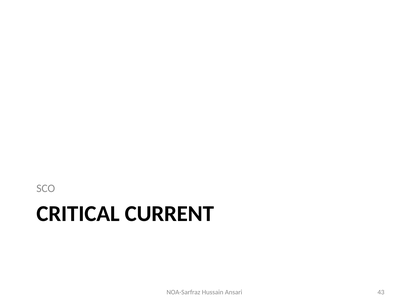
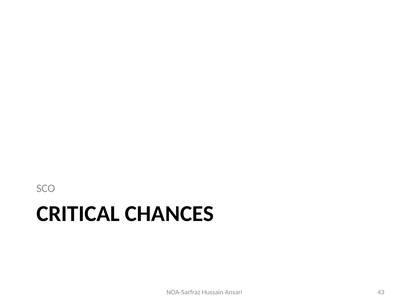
CURRENT: CURRENT -> CHANCES (169, 214)
